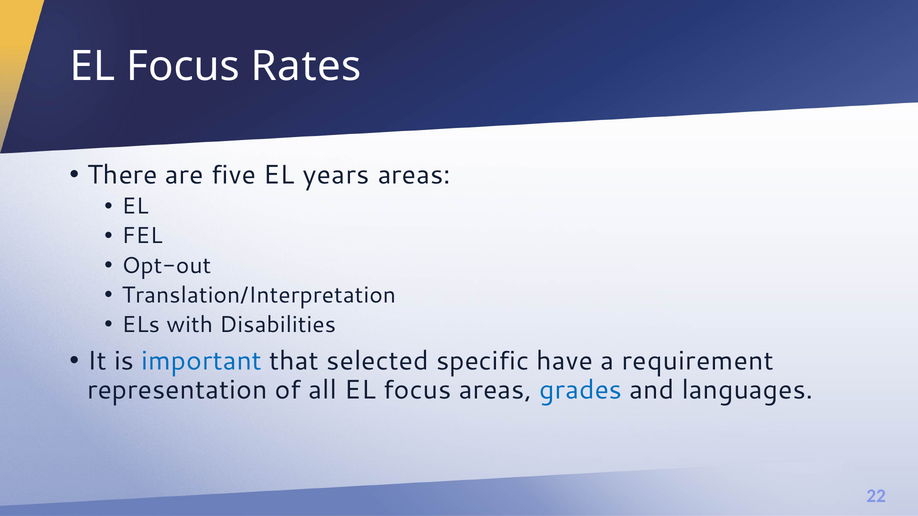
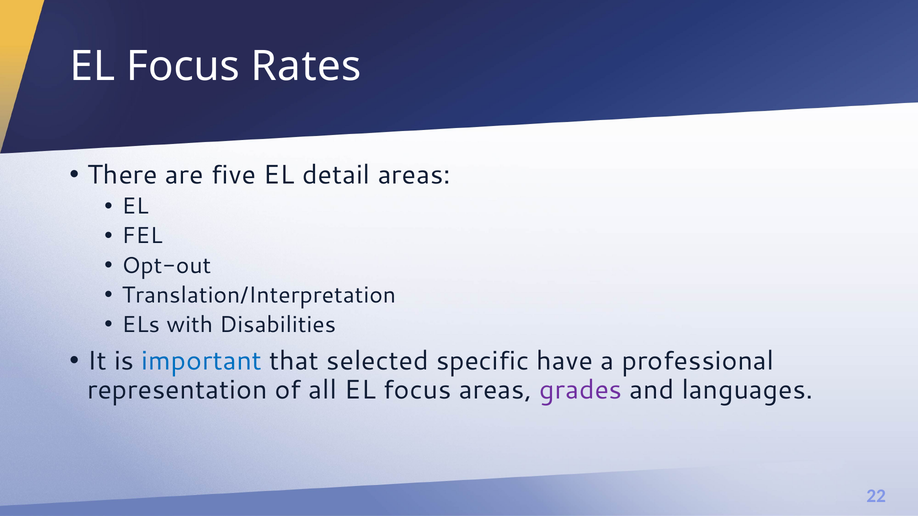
years: years -> detail (336, 175)
requirement: requirement -> professional (698, 361)
grades colour: blue -> purple (581, 390)
